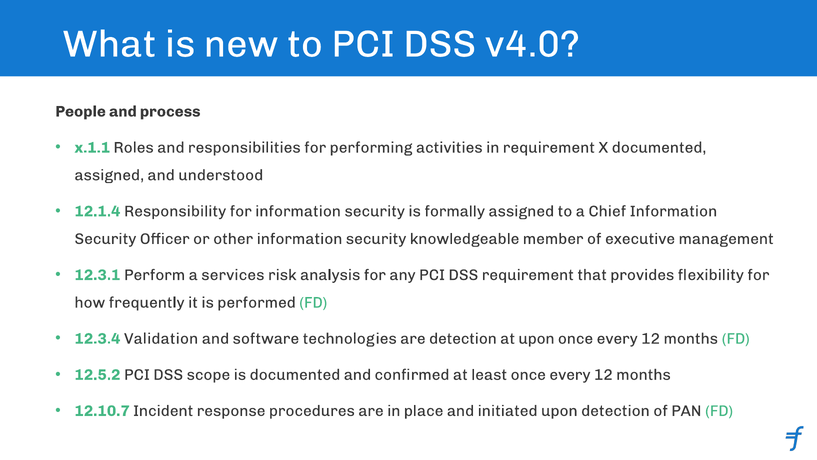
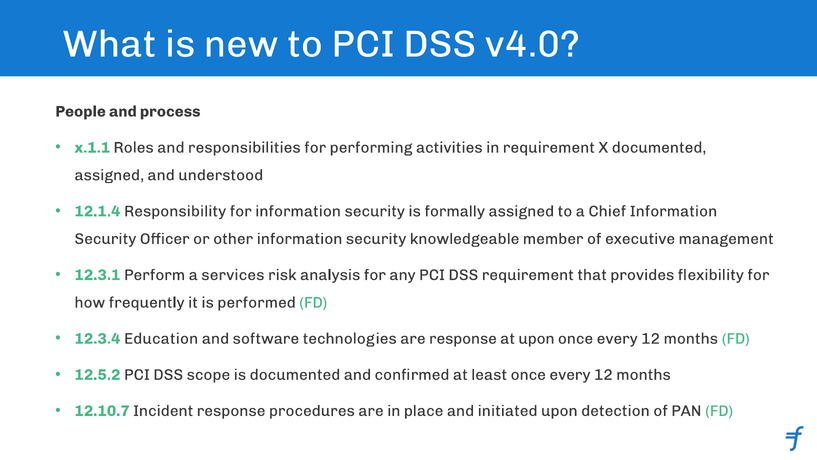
Validation: Validation -> Education (161, 338)
are detection: detection -> response (463, 338)
